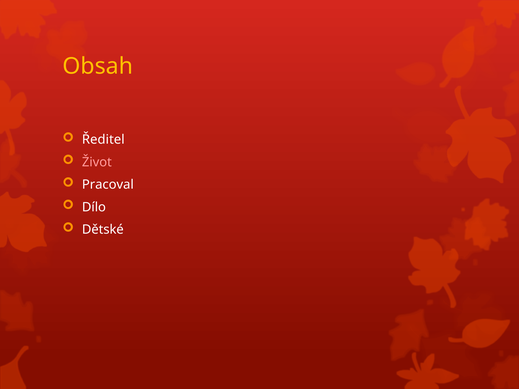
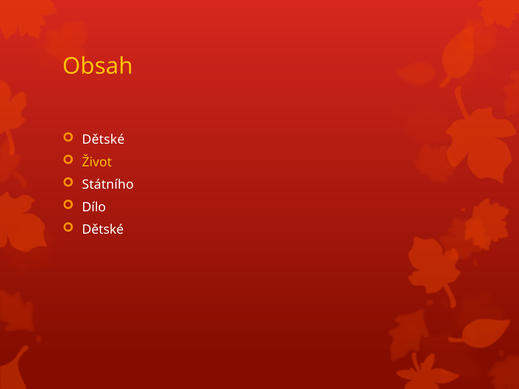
Ředitel: Ředitel -> Dětské (103, 140)
Život colour: pink -> yellow (97, 162)
Pracoval: Pracoval -> Státního (108, 185)
